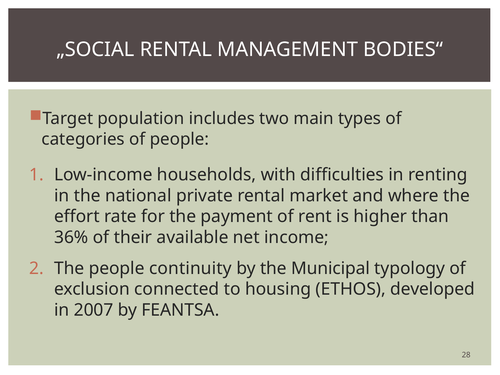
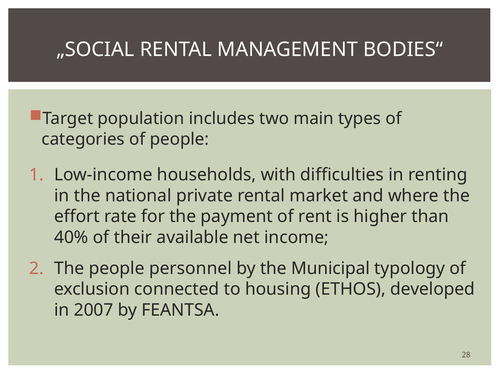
36%: 36% -> 40% (71, 237)
continuity: continuity -> personnel (190, 268)
